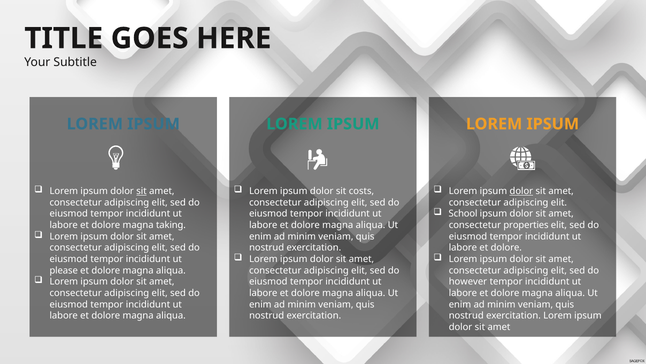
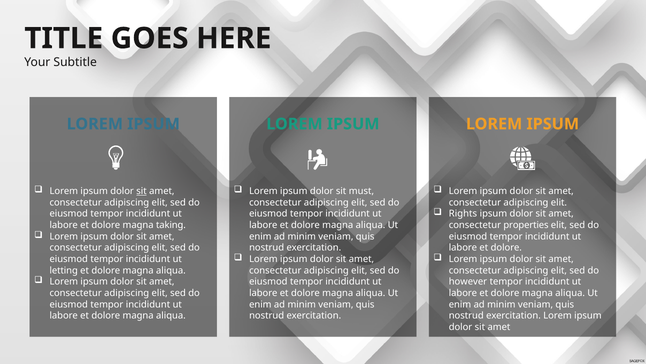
costs: costs -> must (361, 191)
dolor underline: present -> none (521, 191)
School: School -> Rights (463, 213)
please: please -> letting (64, 270)
